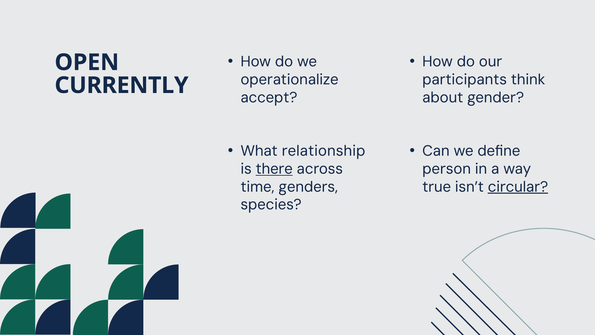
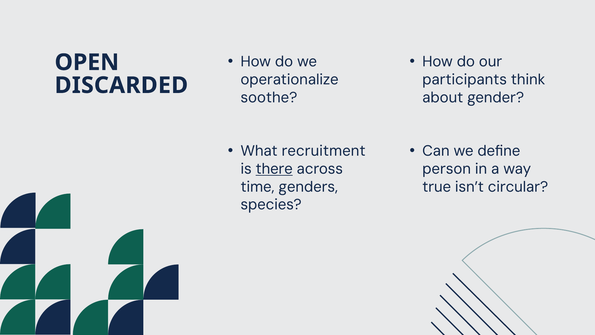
CURRENTLY: CURRENTLY -> DISCARDED (121, 85)
accept: accept -> soothe (269, 97)
relationship: relationship -> recruitment (324, 151)
circular underline: present -> none (518, 187)
